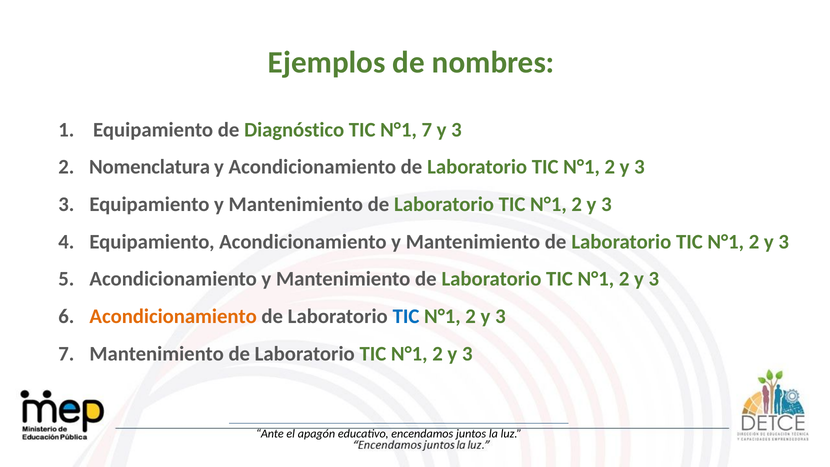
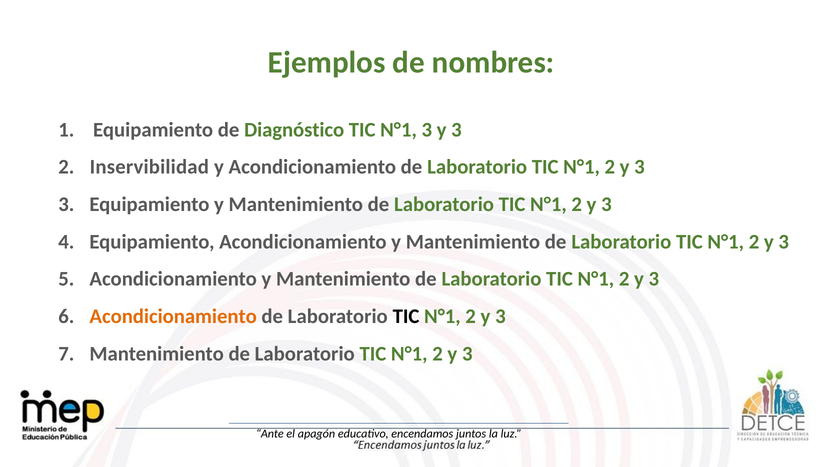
N°1 7: 7 -> 3 (427, 130)
Nomenclatura: Nomenclatura -> Inservibilidad (149, 167)
TIC colour: blue -> black (406, 316)
